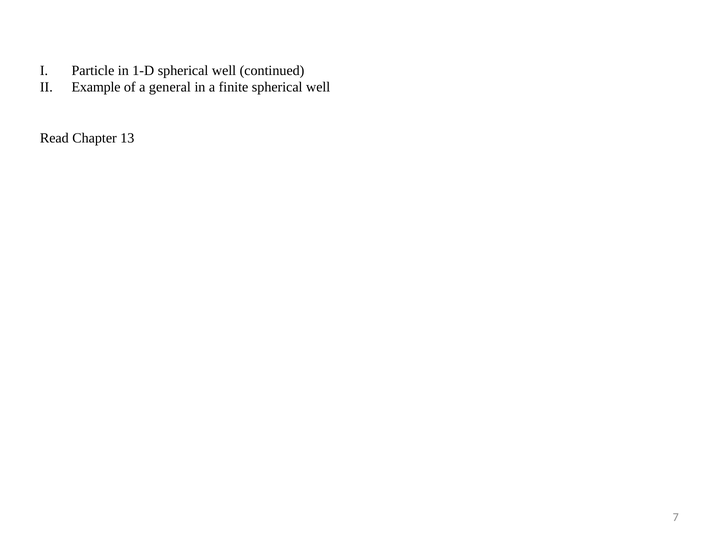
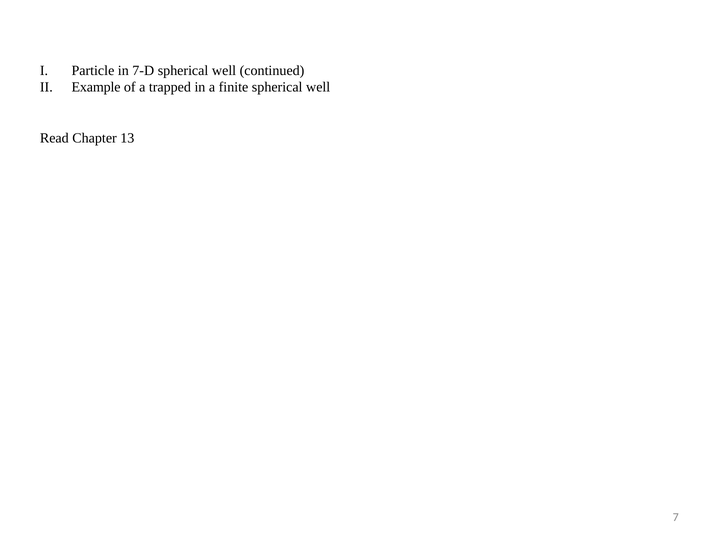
1-D: 1-D -> 7-D (143, 70)
general: general -> trapped (170, 87)
